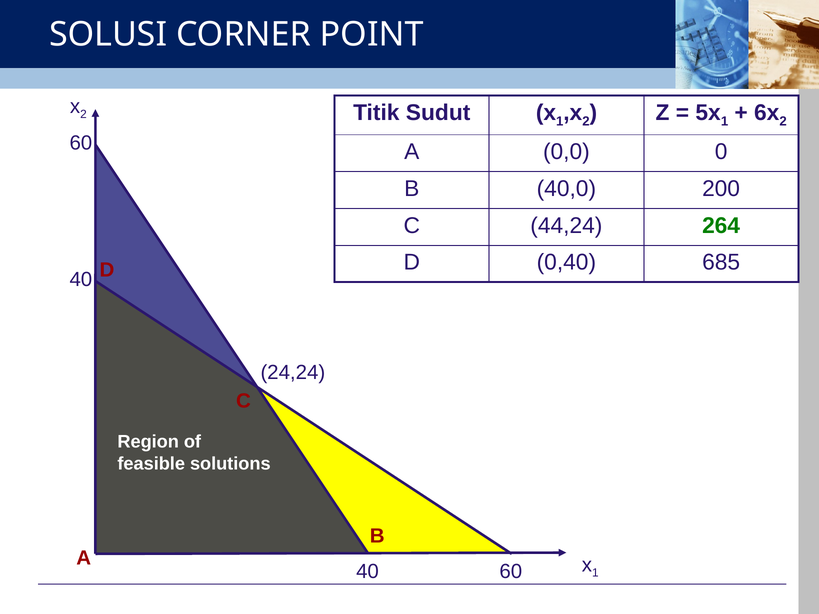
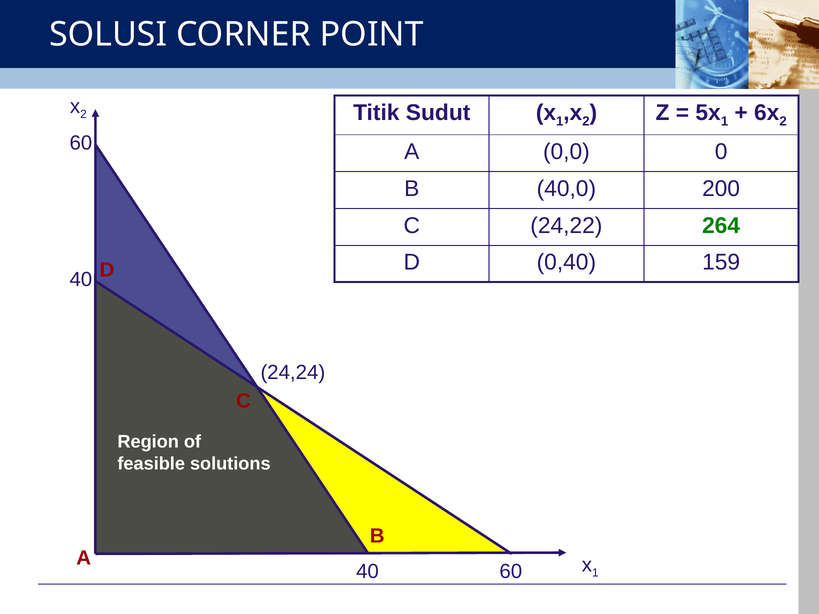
44,24: 44,24 -> 24,22 (566, 226)
685: 685 -> 159 (721, 263)
